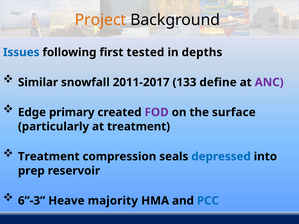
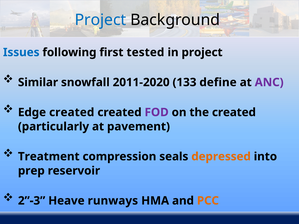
Project colour: orange -> blue (100, 20)
in depths: depths -> project (202, 52)
2011-2017: 2011-2017 -> 2011-2020 (141, 82)
Edge primary: primary -> created (72, 112)
the surface: surface -> created (234, 112)
at treatment: treatment -> pavement (138, 127)
depressed colour: blue -> orange (221, 157)
6”-3: 6”-3 -> 2”-3 (32, 201)
majority: majority -> runways (113, 201)
PCC colour: blue -> orange (208, 201)
